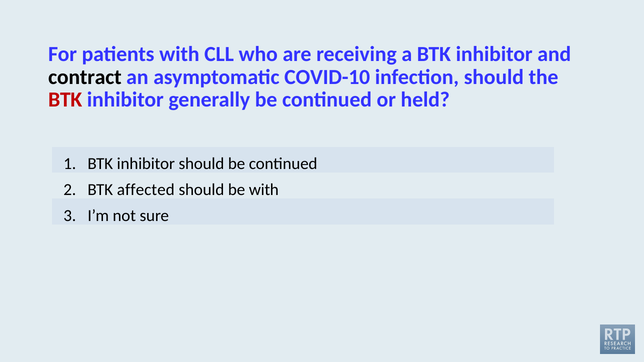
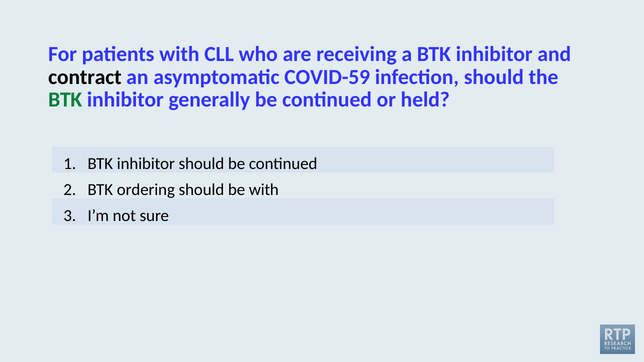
COVID-10: COVID-10 -> COVID-59 (327, 77)
BTK colour: red -> green (65, 100)
affected: affected -> ordering (146, 190)
